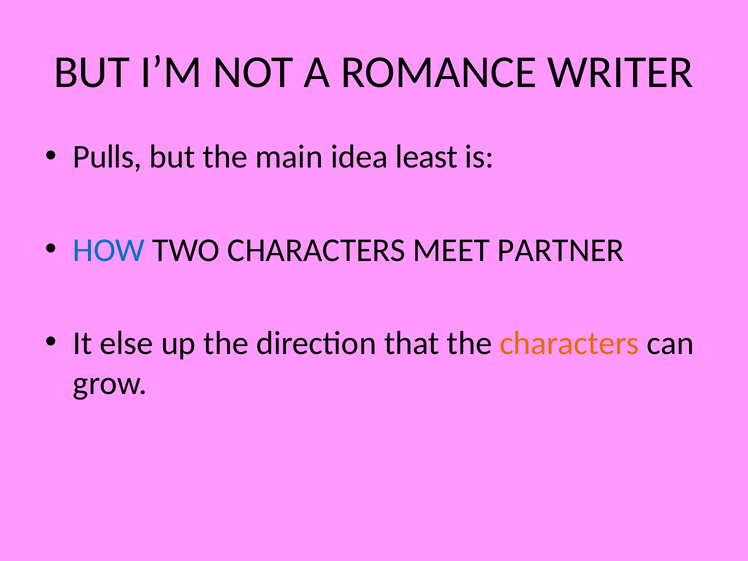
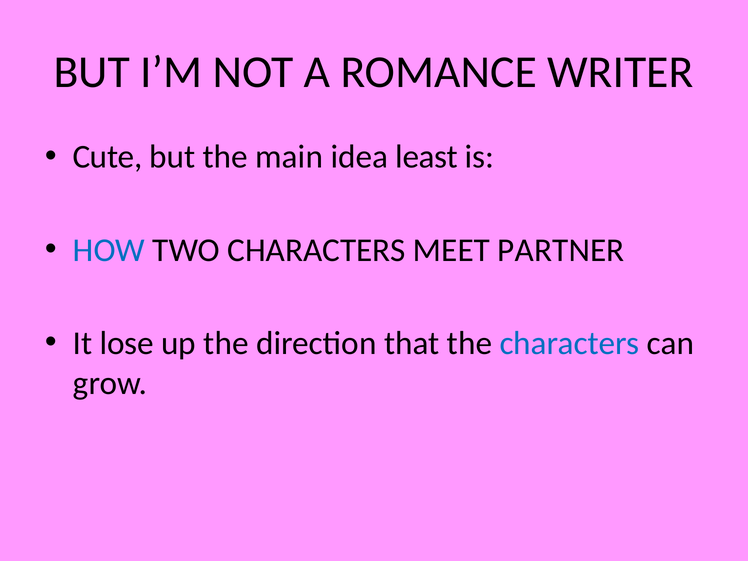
Pulls: Pulls -> Cute (107, 157)
else: else -> lose (127, 343)
characters colour: orange -> blue (569, 343)
